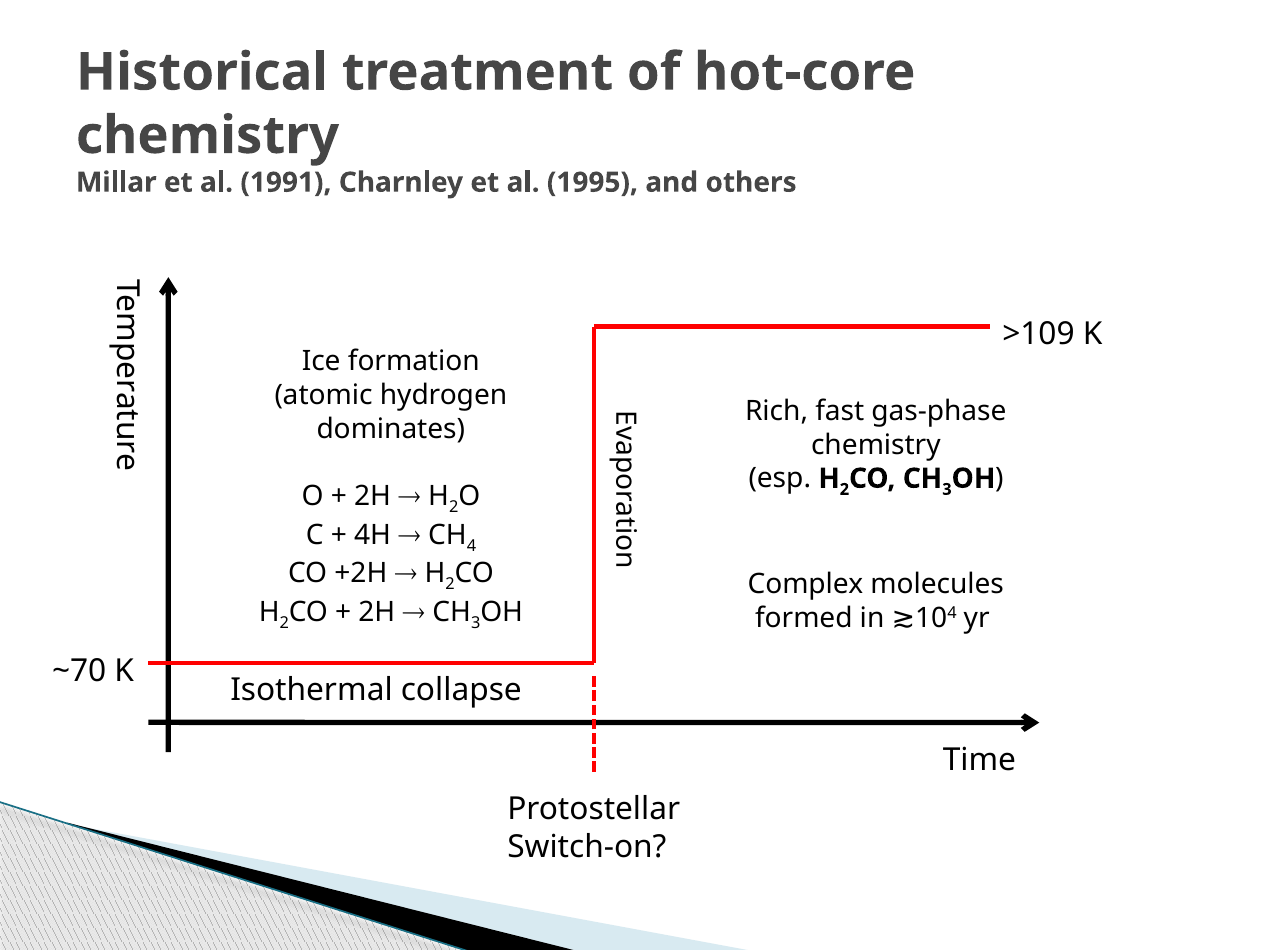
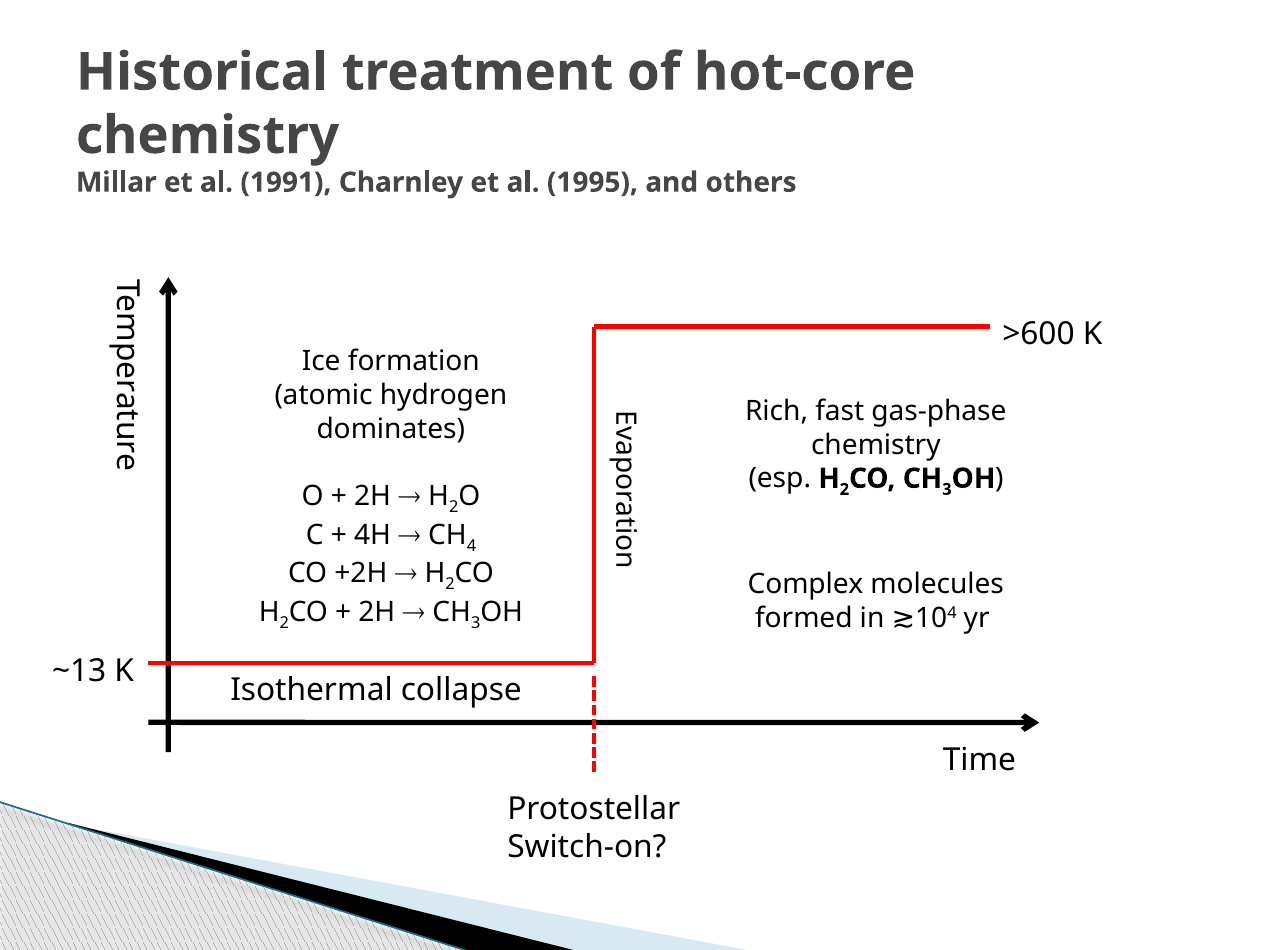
>109: >109 -> >600 (1039, 334)
~70: ~70 -> ~13 (79, 671)
